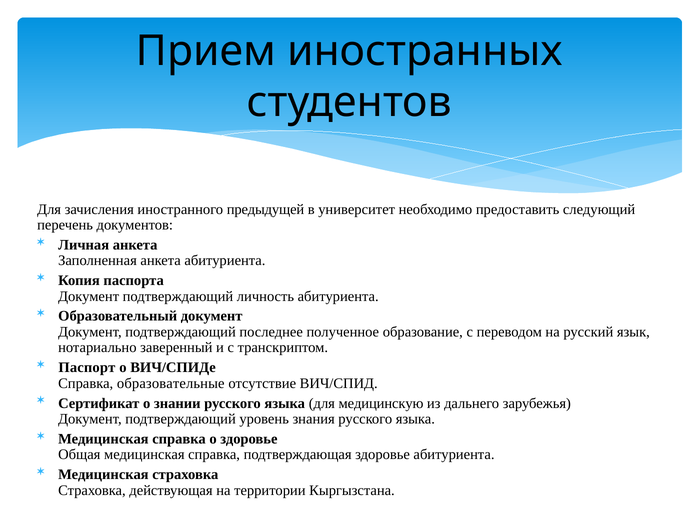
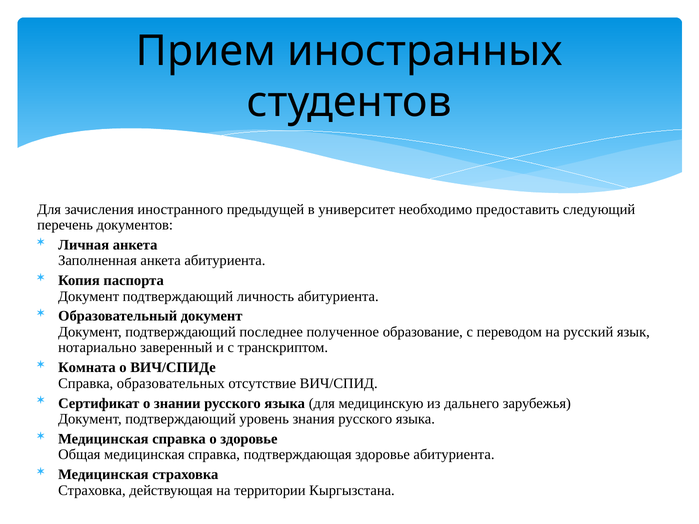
Паспорт: Паспорт -> Комната (87, 368)
образовательные: образовательные -> образовательных (171, 383)
